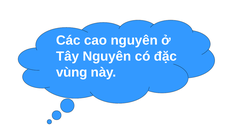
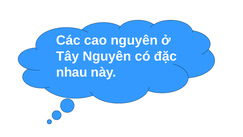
vùng: vùng -> nhau (72, 72)
